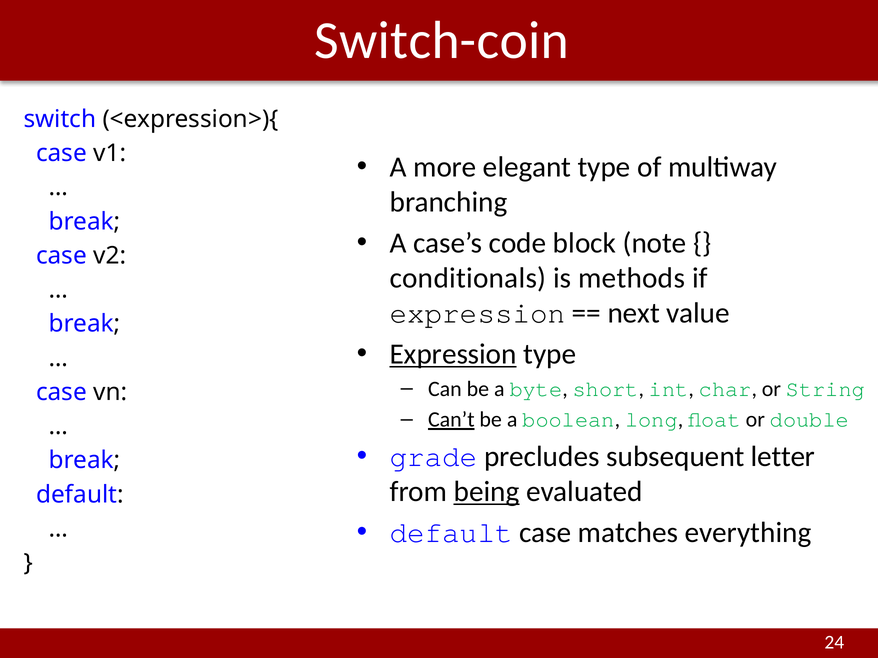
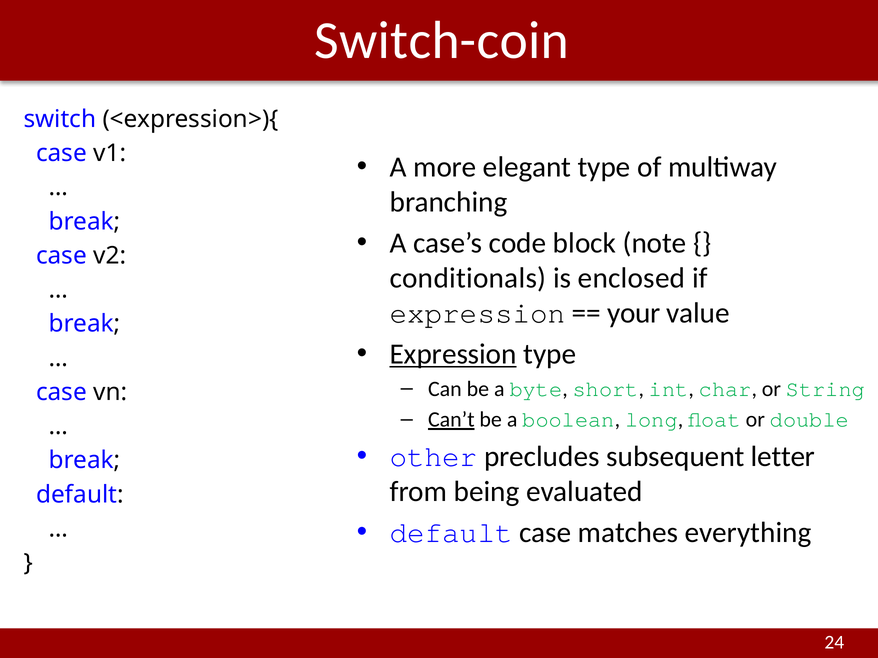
methods: methods -> enclosed (632, 278)
next: next -> your (634, 314)
grade: grade -> other (434, 457)
being underline: present -> none (487, 492)
